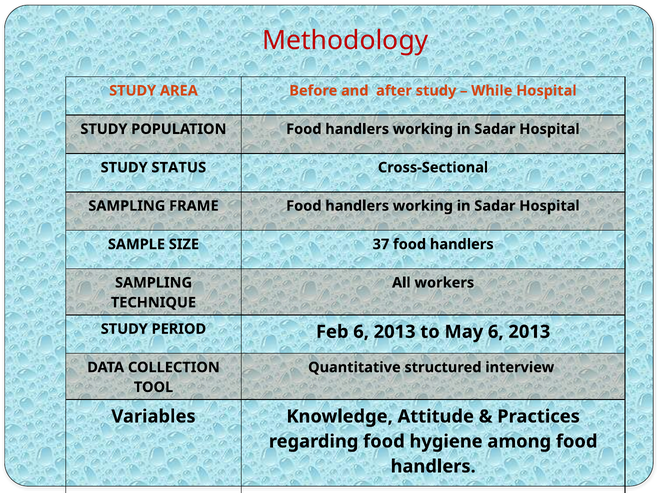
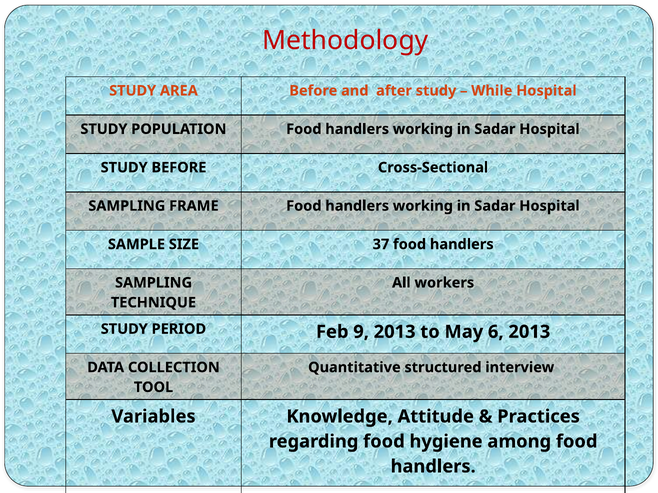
STUDY STATUS: STATUS -> BEFORE (179, 168)
Feb 6: 6 -> 9 (361, 332)
